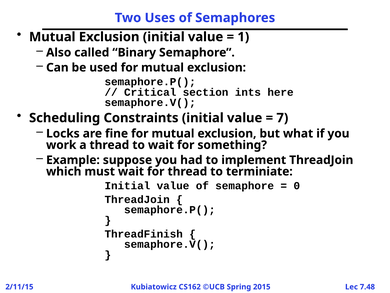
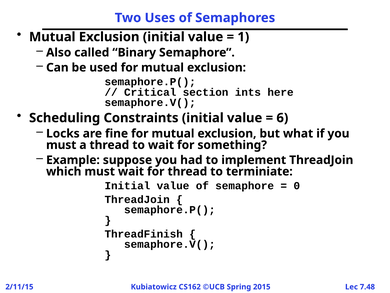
7: 7 -> 6 (282, 118)
work: work -> must (61, 145)
